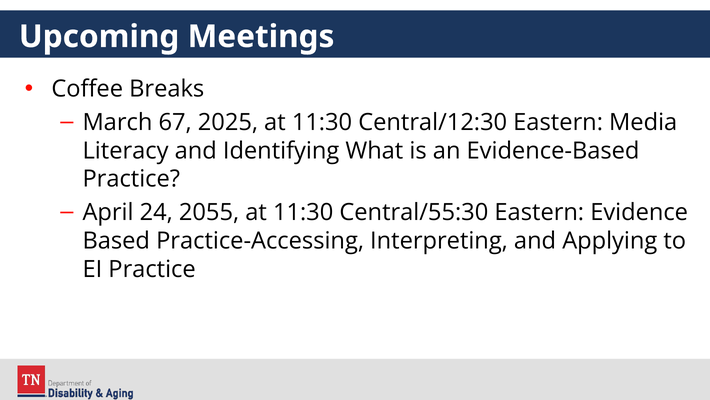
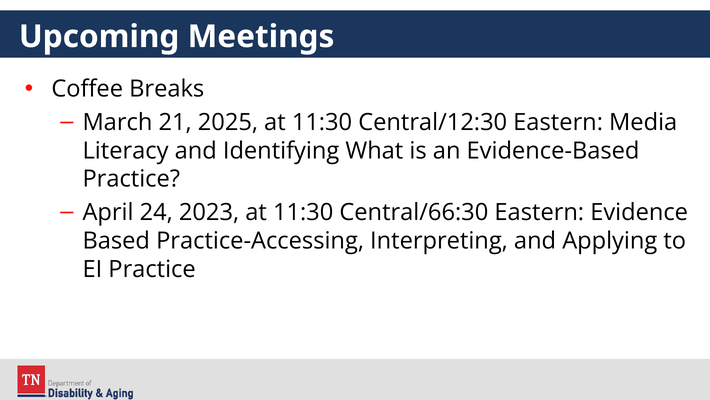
67: 67 -> 21 (175, 122)
2055: 2055 -> 2023 (209, 212)
Central/55:30: Central/55:30 -> Central/66:30 (414, 212)
